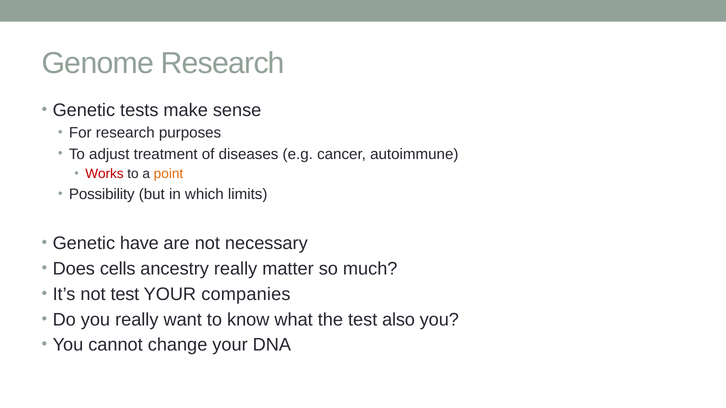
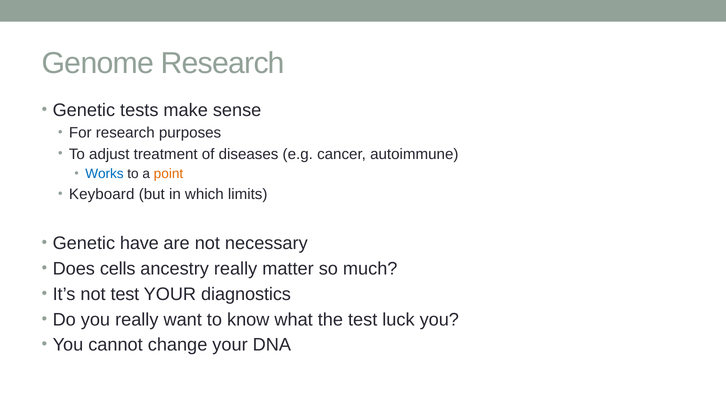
Works colour: red -> blue (104, 174)
Possibility: Possibility -> Keyboard (102, 194)
companies: companies -> diagnostics (246, 294)
also: also -> luck (398, 320)
